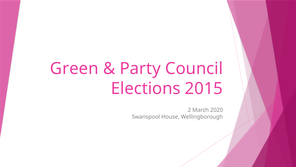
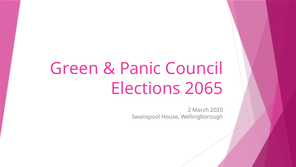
Party: Party -> Panic (140, 68)
2015: 2015 -> 2065 (204, 88)
